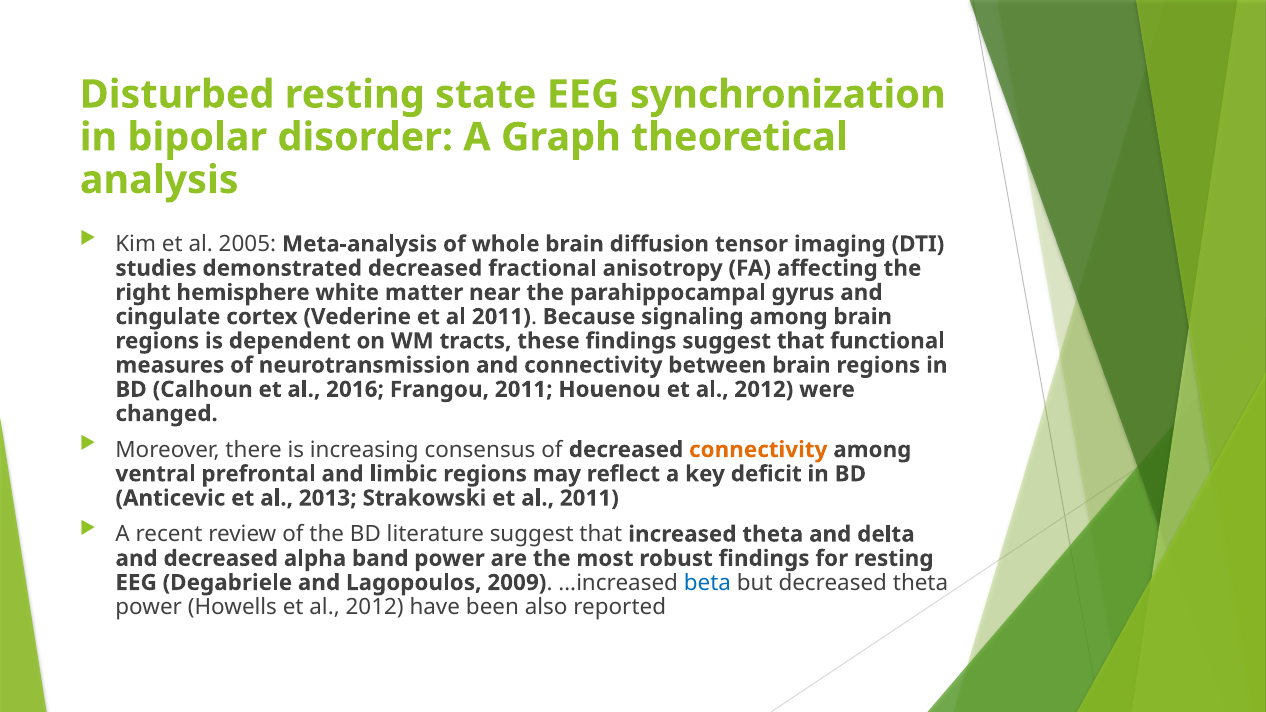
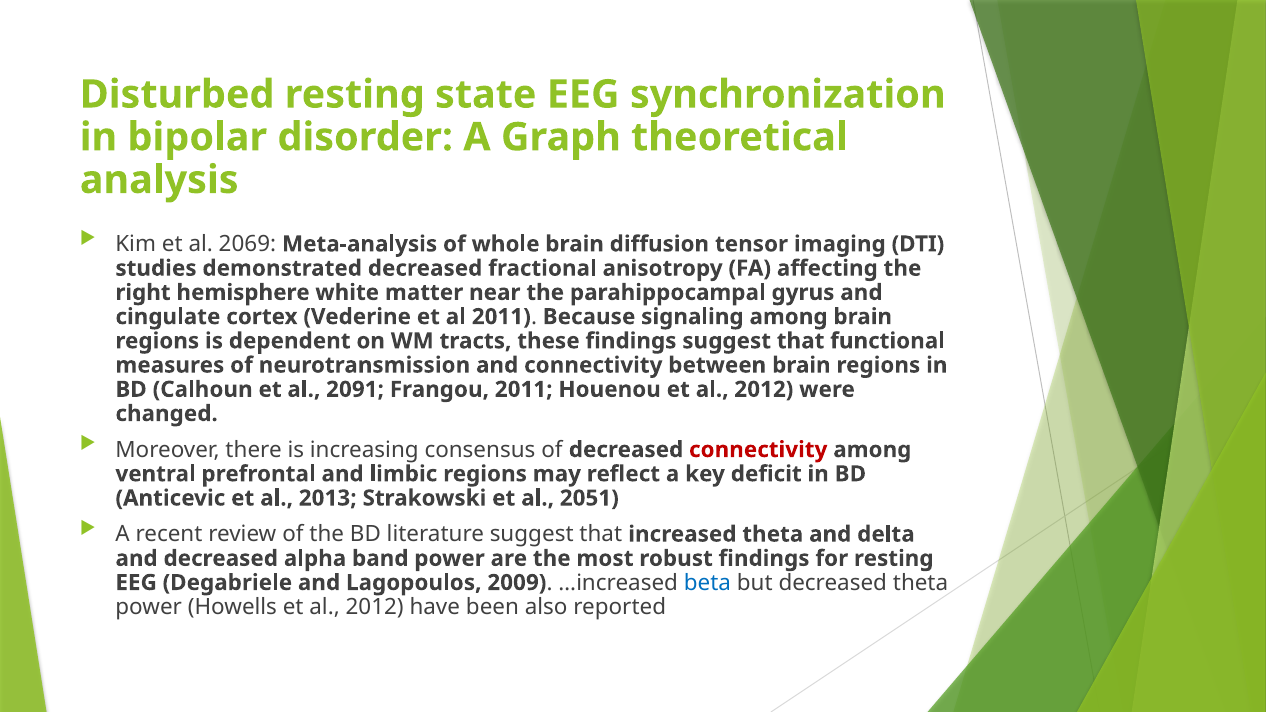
2005: 2005 -> 2069 (247, 244)
2016: 2016 -> 2091 (355, 389)
connectivity colour: orange -> red (758, 450)
Strakowski et al 2011: 2011 -> 2051 (589, 498)
